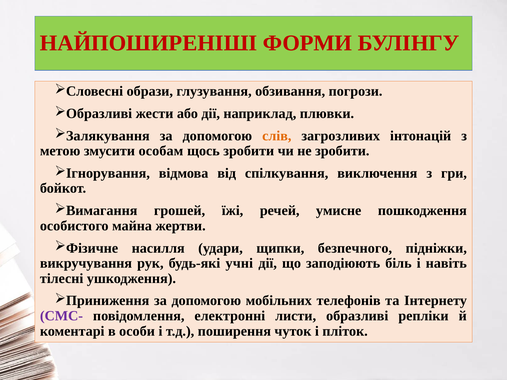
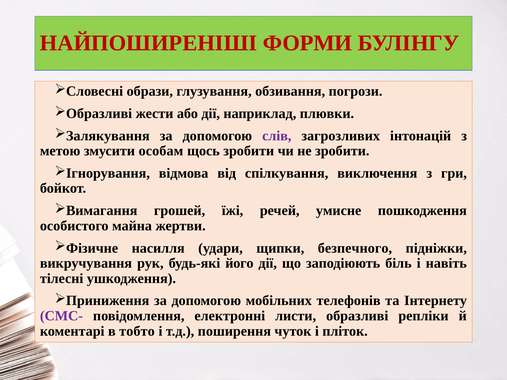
слів colour: orange -> purple (277, 136)
учні: учні -> його (239, 263)
особи: особи -> тобто (137, 331)
